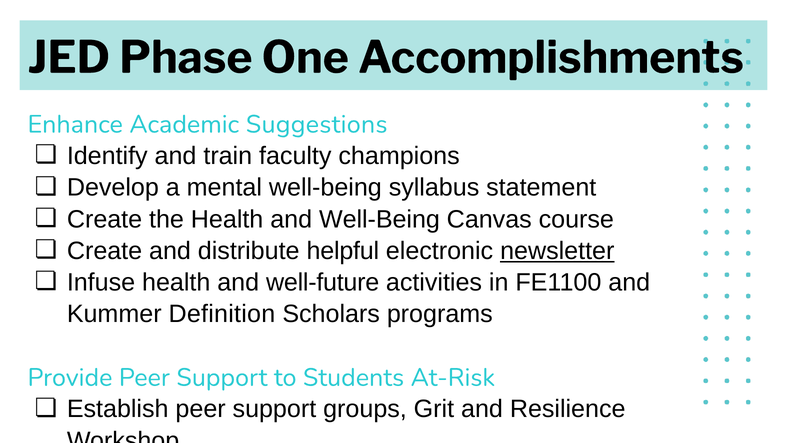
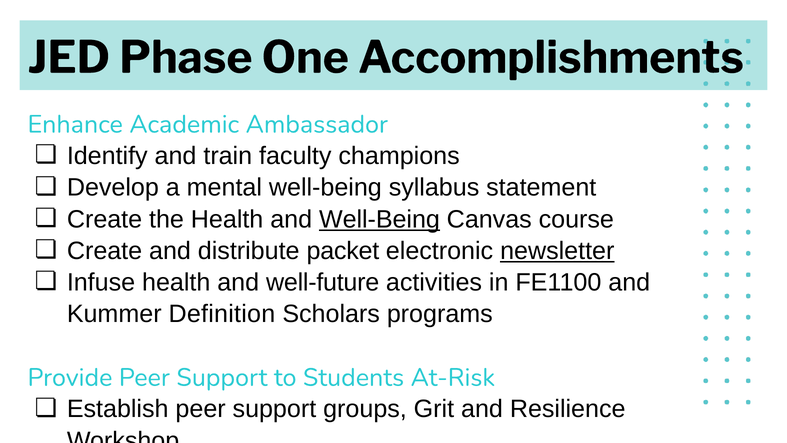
Suggestions: Suggestions -> Ambassador (317, 124)
Well-Being underline: none -> present (379, 219)
helpful: helpful -> packet (343, 251)
